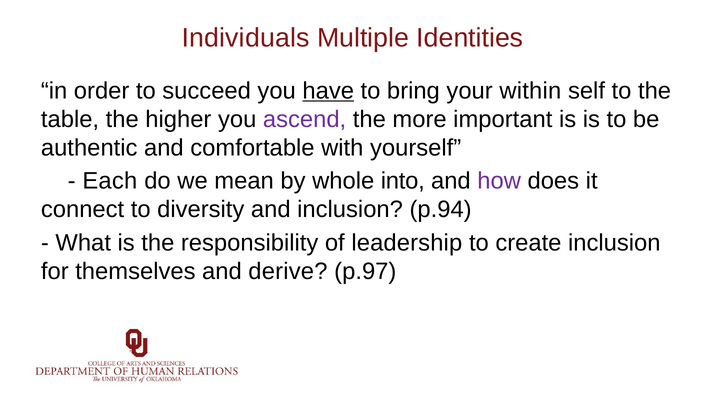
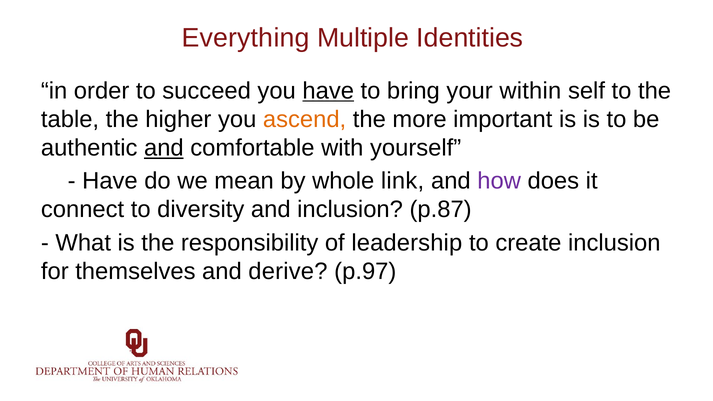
Individuals: Individuals -> Everything (246, 38)
ascend colour: purple -> orange (305, 119)
and underline: none -> present (164, 148)
Each: Each -> Have (110, 181)
into: into -> link (403, 181)
p.94: p.94 -> p.87 (441, 210)
